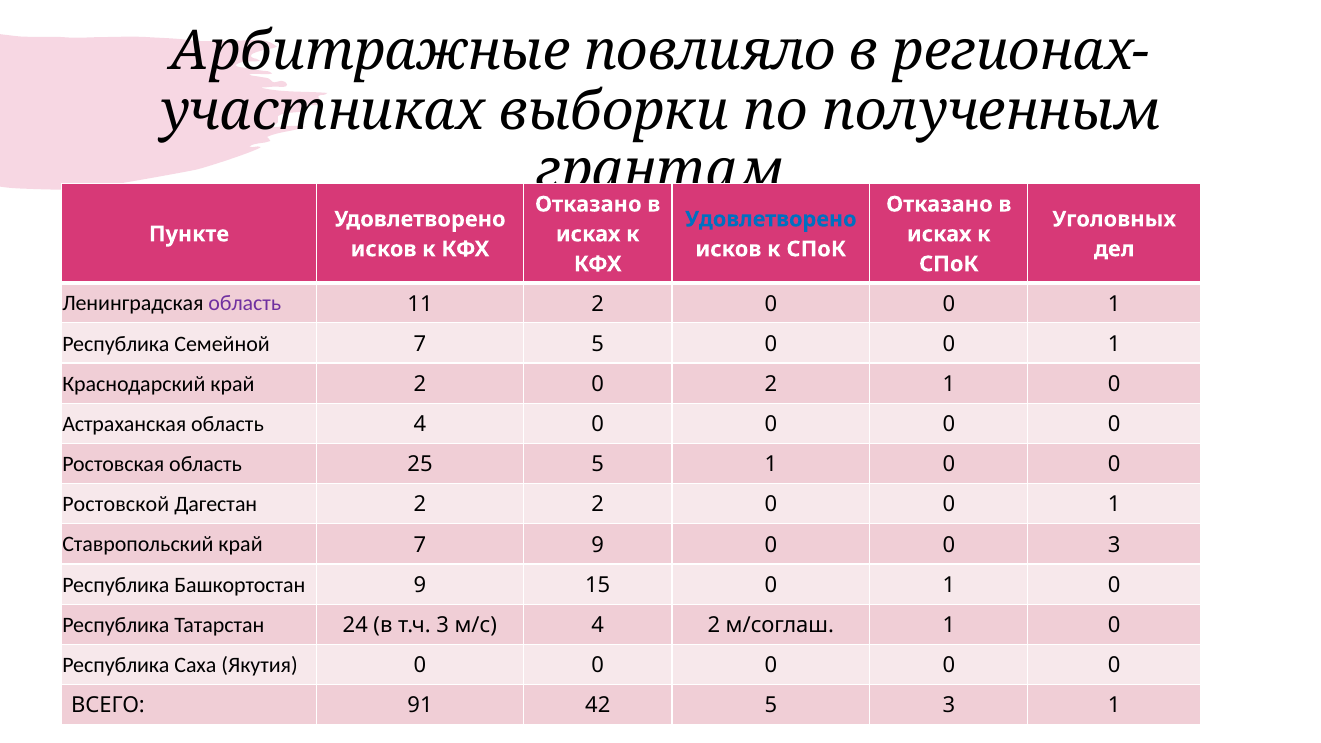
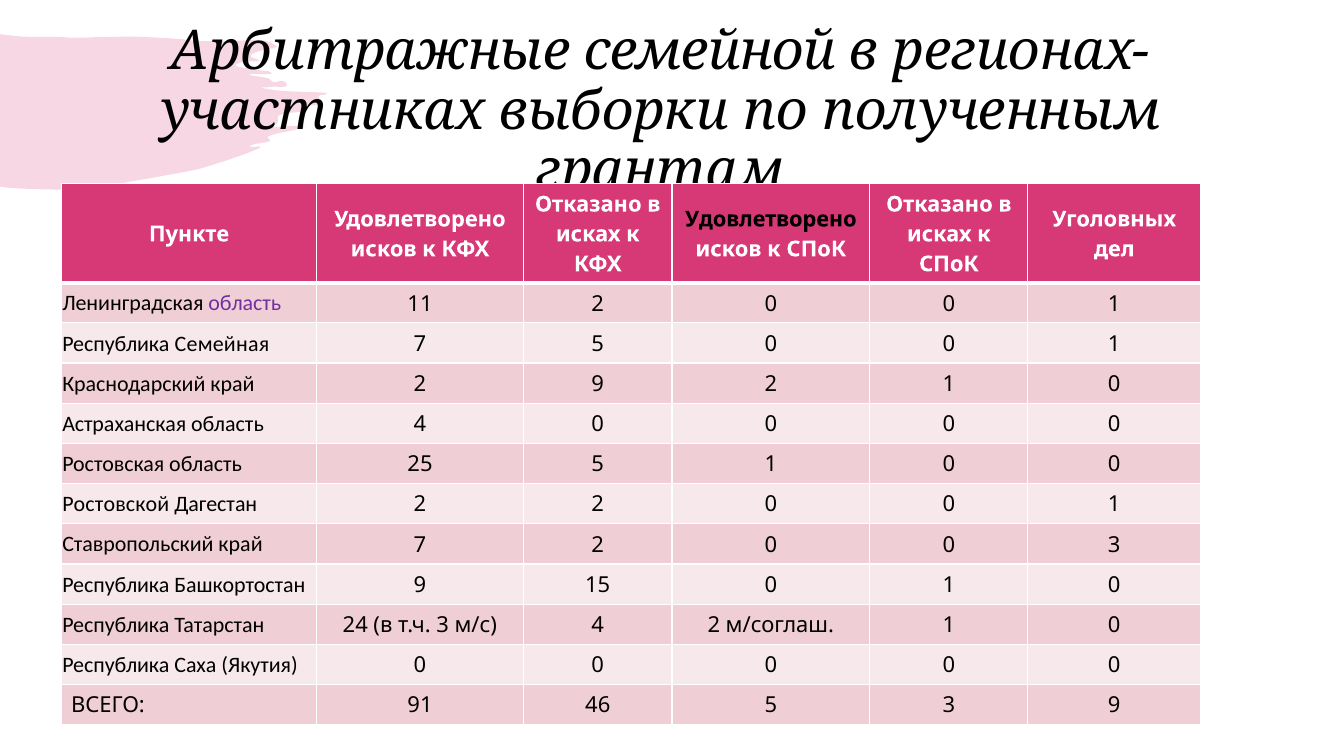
повлияло: повлияло -> семейной (710, 52)
Удовлетворено colour: blue -> black (771, 219)
Семейной: Семейной -> Семейная (222, 344)
край 2 0: 0 -> 9 (598, 384)
7 9: 9 -> 2 (598, 545)
42: 42 -> 46 (598, 706)
3 1: 1 -> 9 (1114, 706)
